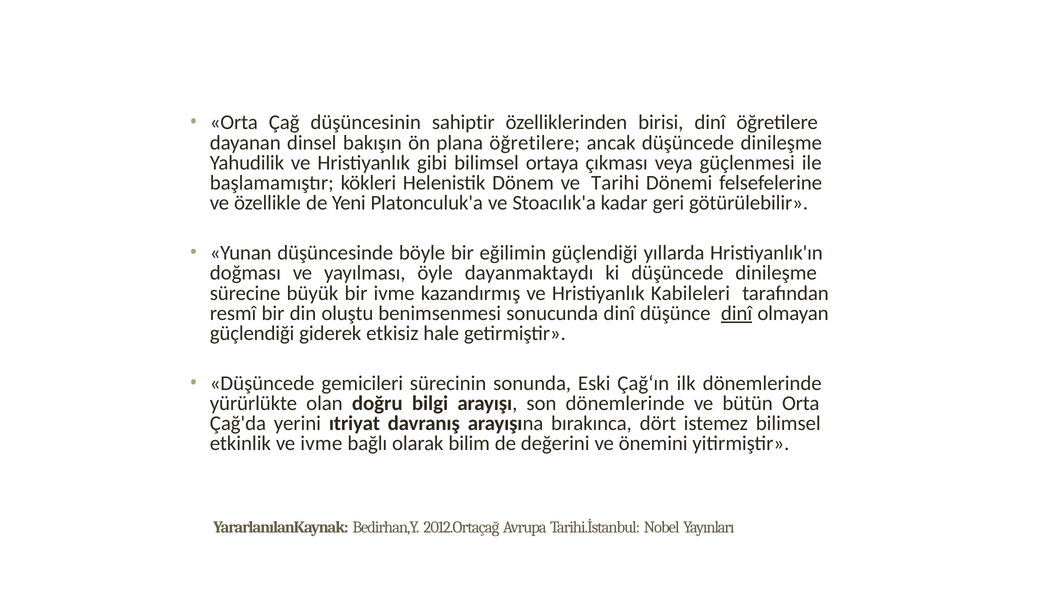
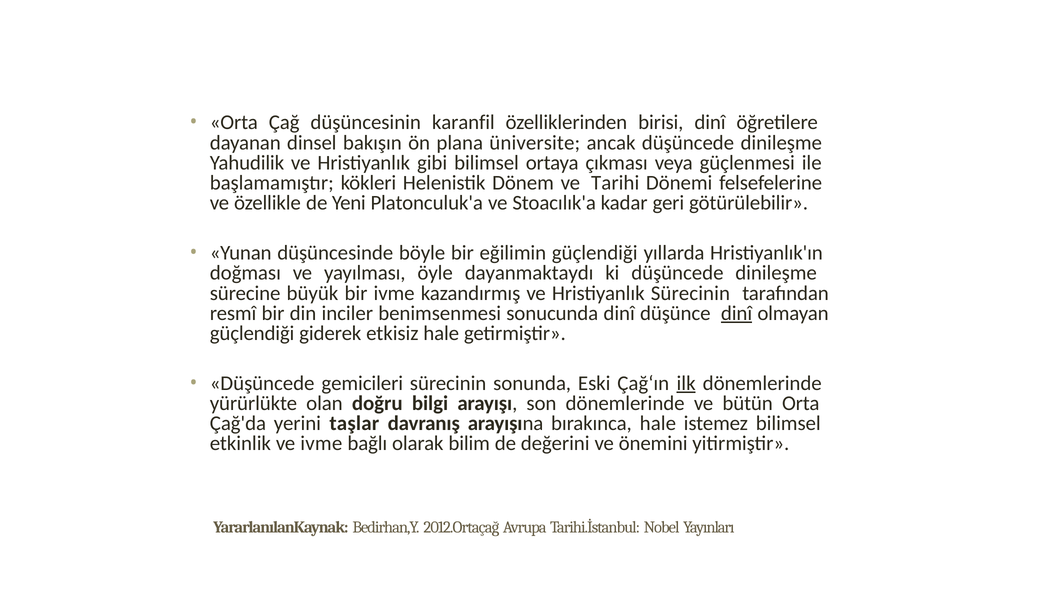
sahiptir: sahiptir -> karanfil (463, 123)
plana öğretilere: öğretilere -> üniversite (535, 143)
Hristiyanlık Kabileleri: Kabileleri -> Sürecinin (690, 293)
oluştu: oluştu -> inciler (347, 313)
ilk underline: none -> present (686, 383)
ıtriyat: ıtriyat -> taşlar (354, 423)
bırakınca dört: dört -> hale (658, 423)
